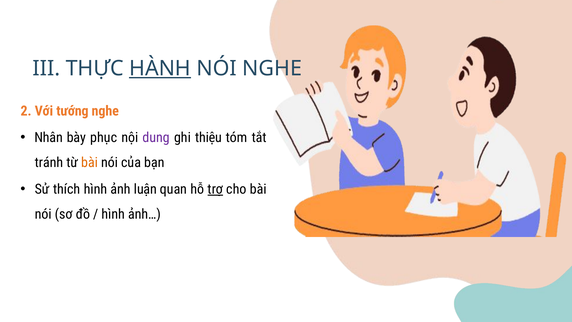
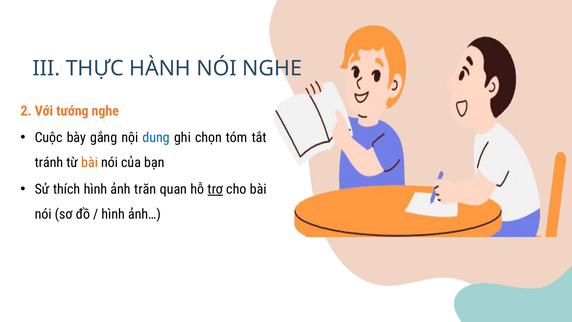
HÀNH underline: present -> none (160, 69)
Nhân: Nhân -> Cuộc (49, 137)
phục: phục -> gắng (104, 137)
dung colour: purple -> blue (156, 137)
thiệu: thiệu -> chọn (208, 137)
luận: luận -> trăn (145, 189)
